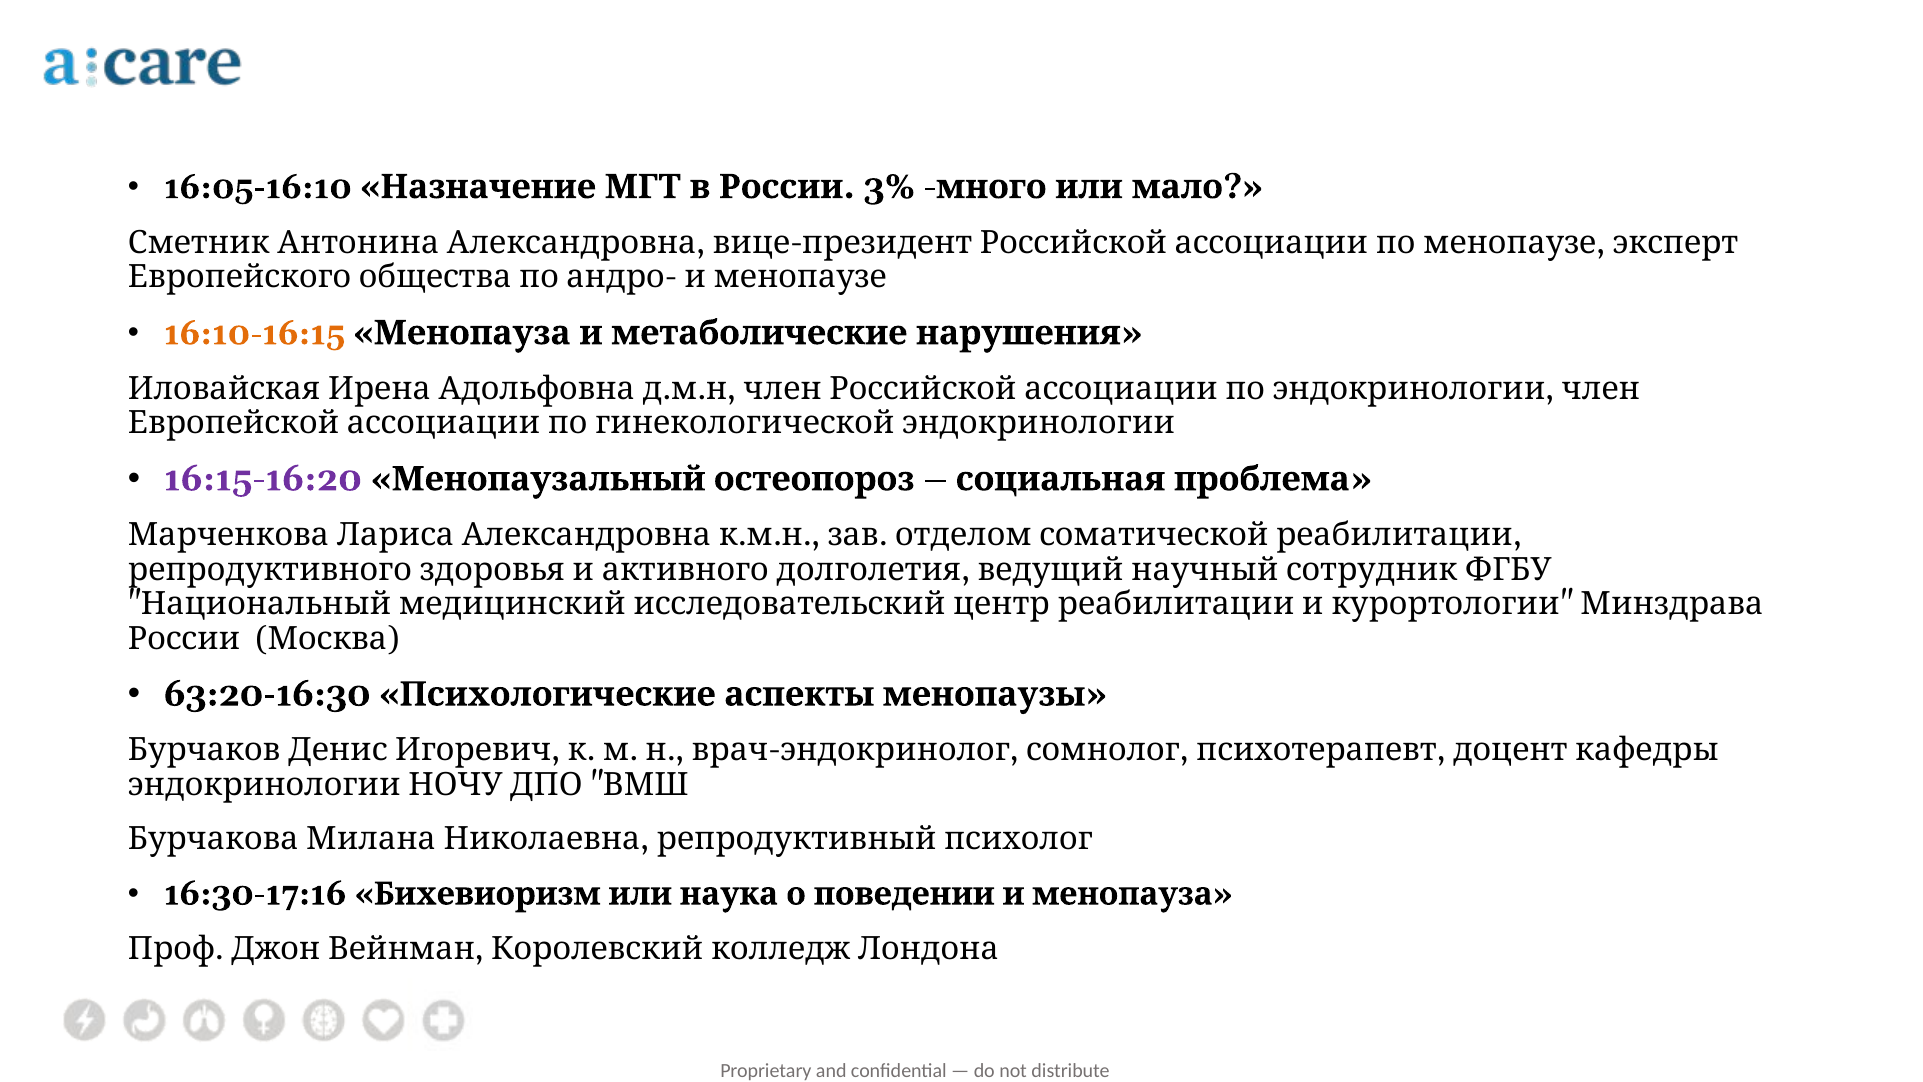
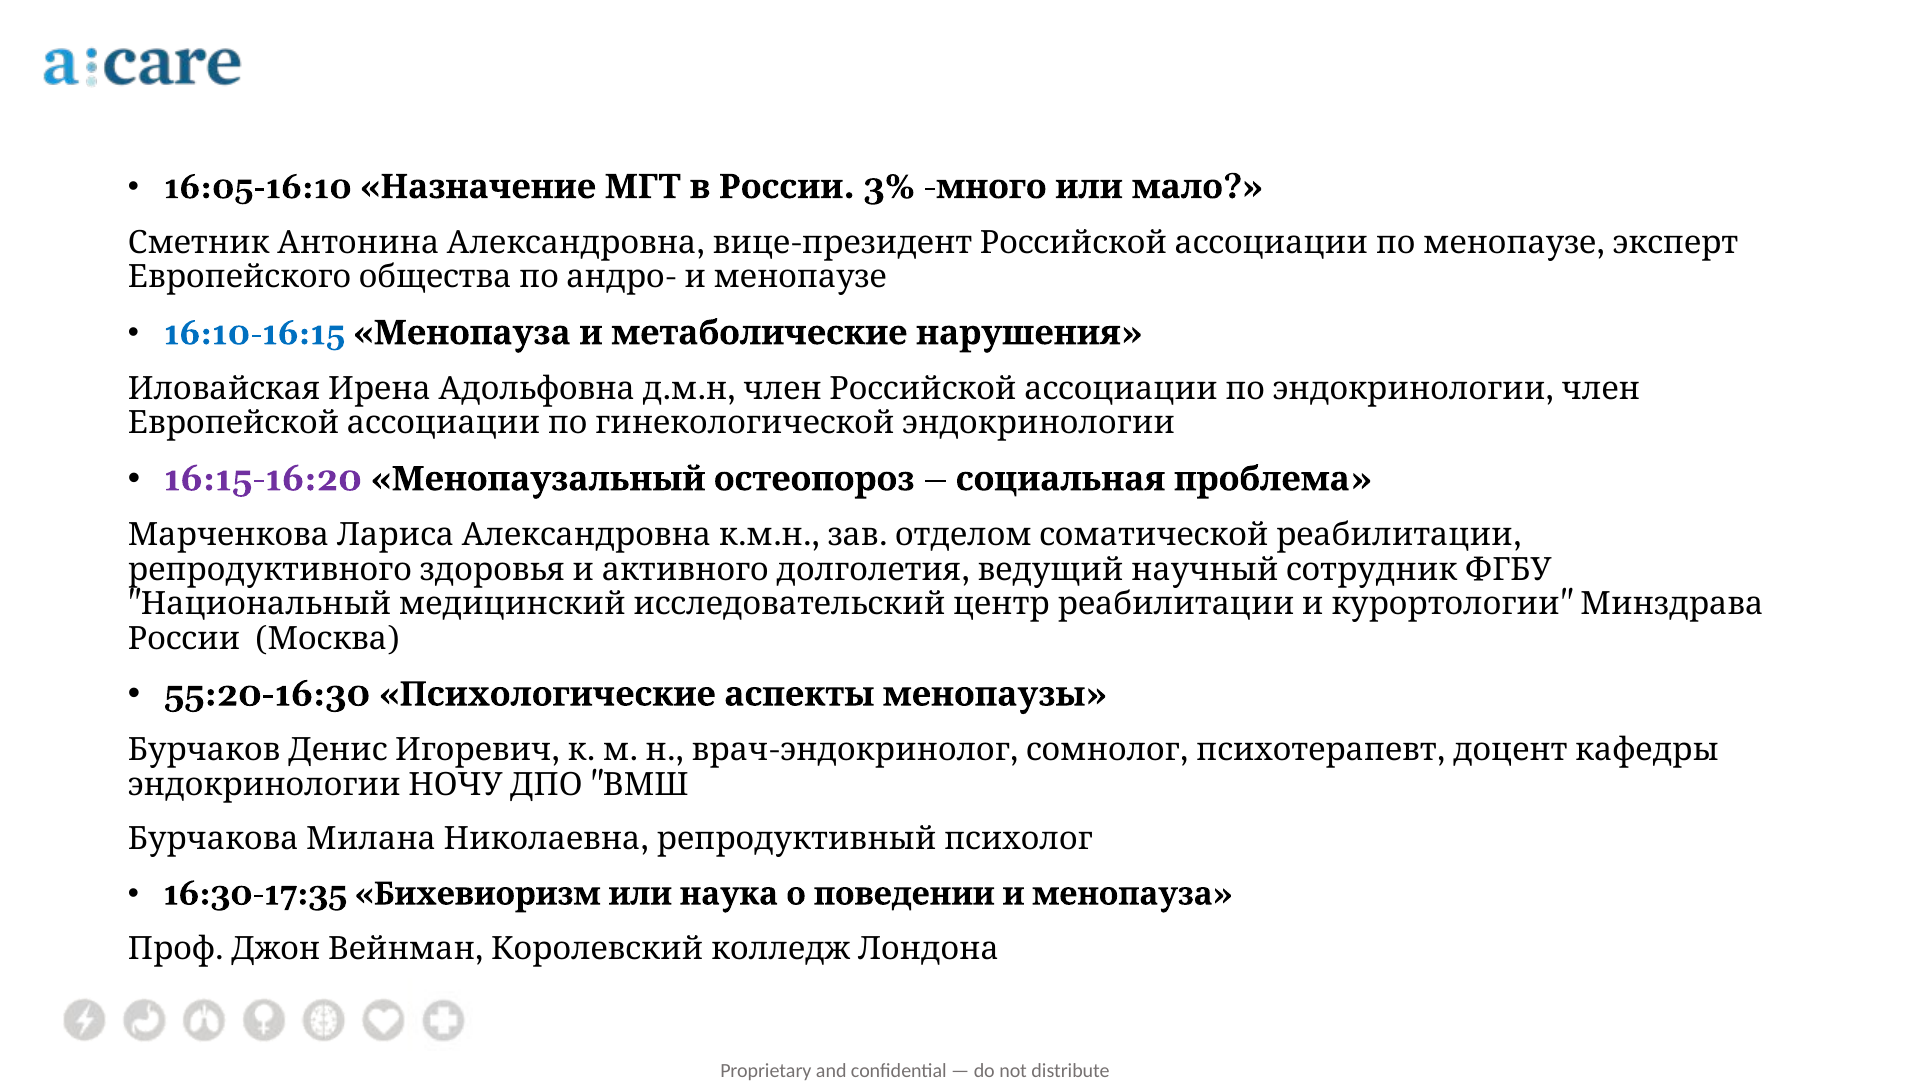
16:10-16:15 colour: orange -> blue (255, 334)
63:20-16:30: 63:20-16:30 -> 55:20-16:30 (267, 694)
16:30-17:16: 16:30-17:16 -> 16:30-17:35 (255, 894)
